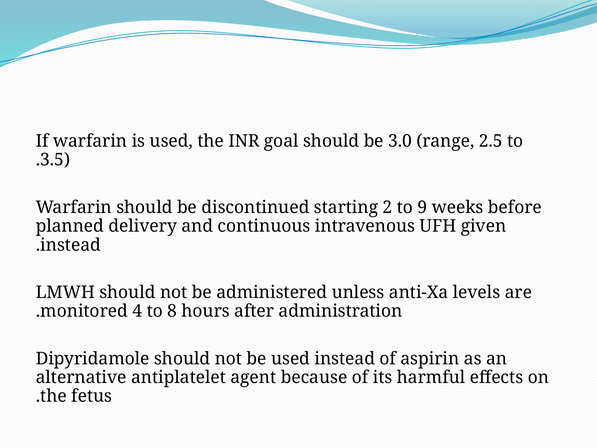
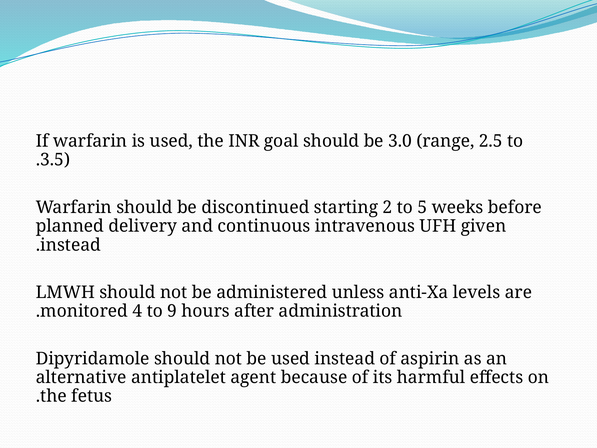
9: 9 -> 5 (422, 207)
8: 8 -> 9 (172, 311)
